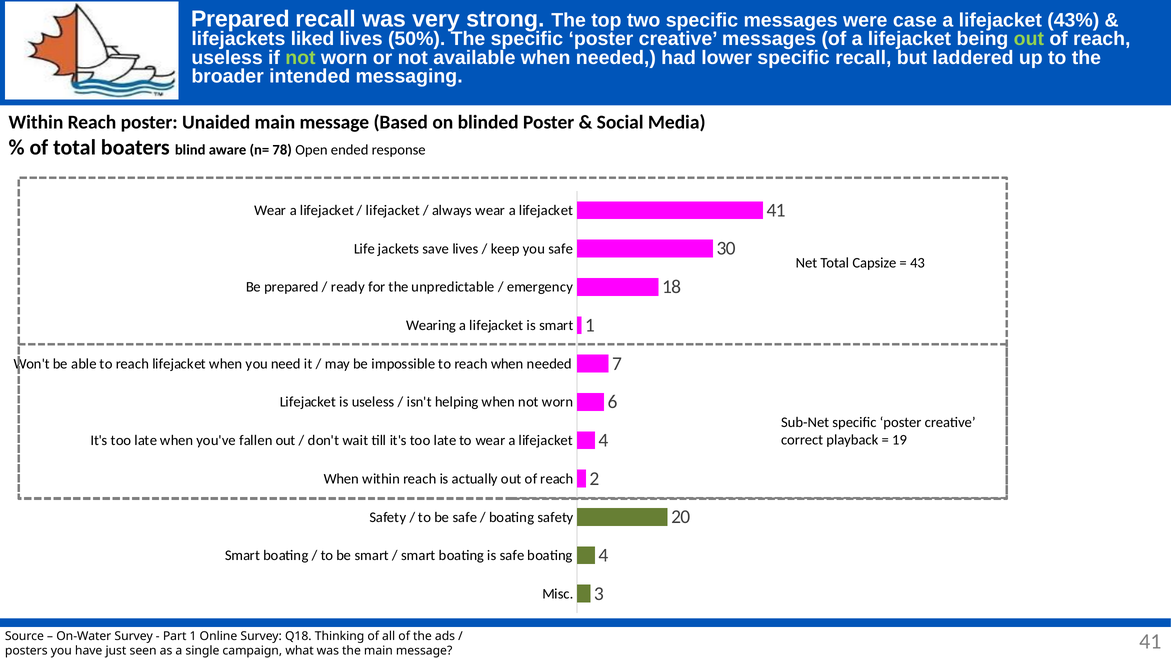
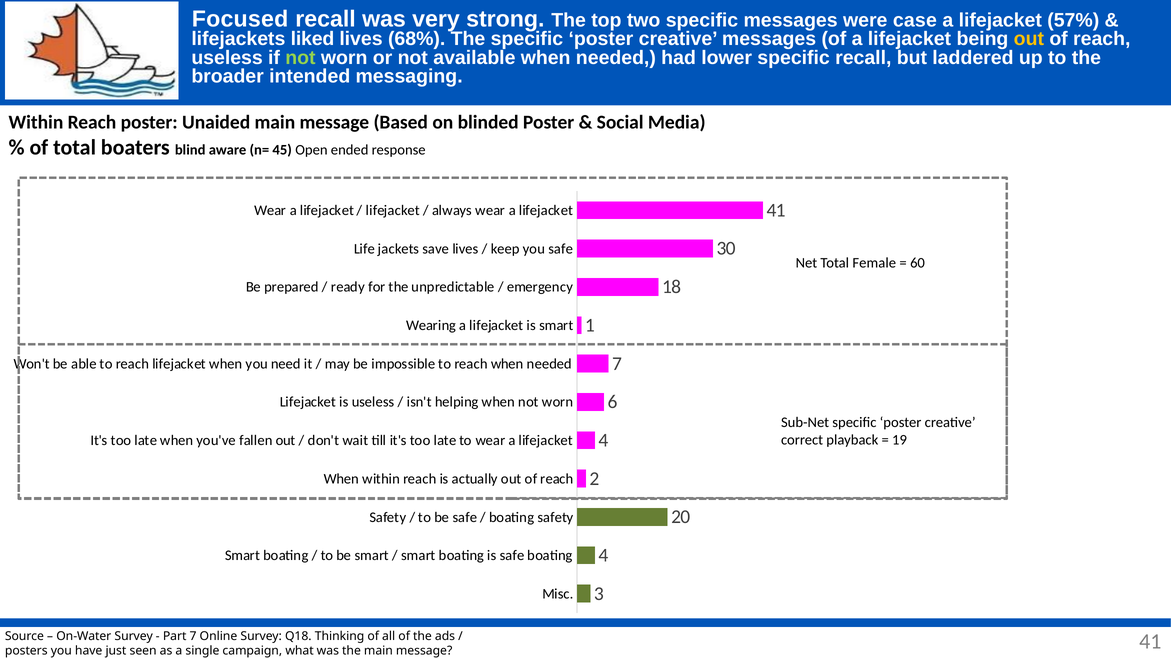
Prepared: Prepared -> Focused (240, 19)
43%: 43% -> 57% (1073, 20)
50%: 50% -> 68% (417, 39)
out colour: light green -> yellow (1029, 39)
78: 78 -> 45 (282, 150)
Capsize: Capsize -> Female (874, 263)
43: 43 -> 60 (918, 263)
Part 1: 1 -> 7 (193, 636)
